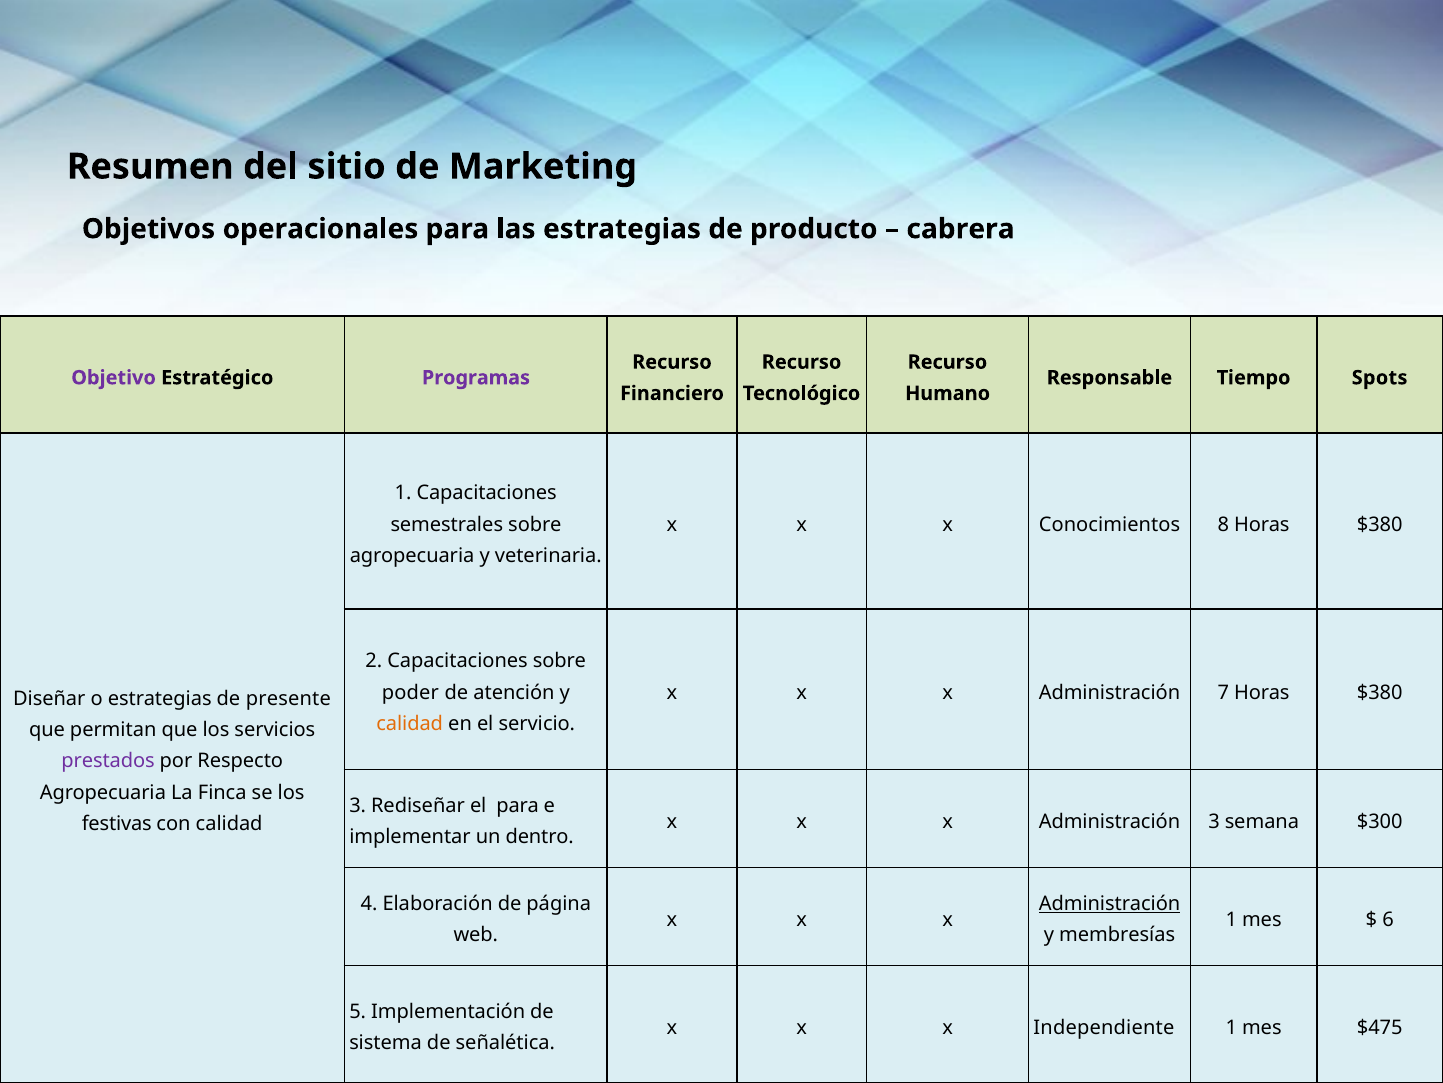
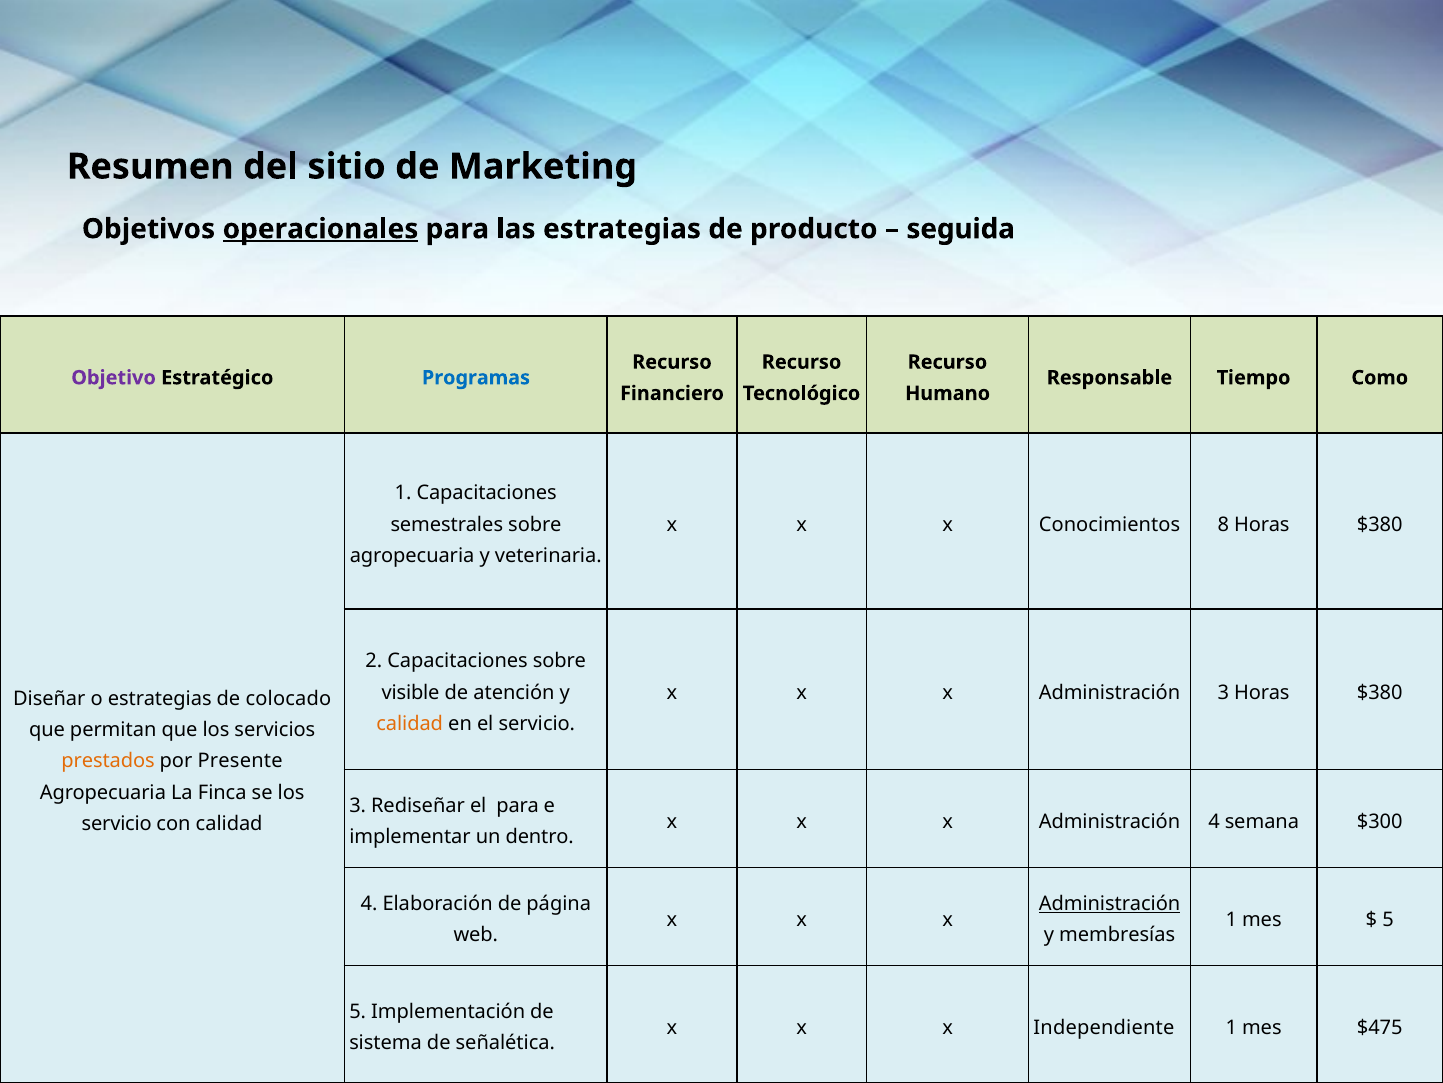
operacionales underline: none -> present (320, 229)
cabrera: cabrera -> seguida (961, 229)
Programas colour: purple -> blue (476, 377)
Spots: Spots -> Como (1380, 377)
poder: poder -> visible (411, 692)
Administración 7: 7 -> 3 (1223, 692)
presente: presente -> colocado (288, 698)
prestados colour: purple -> orange (108, 761)
Respecto: Respecto -> Presente (240, 761)
Administración 3: 3 -> 4 (1214, 821)
festivas: festivas -> servicio (117, 823)
6: 6 -> 5 (1388, 919)
